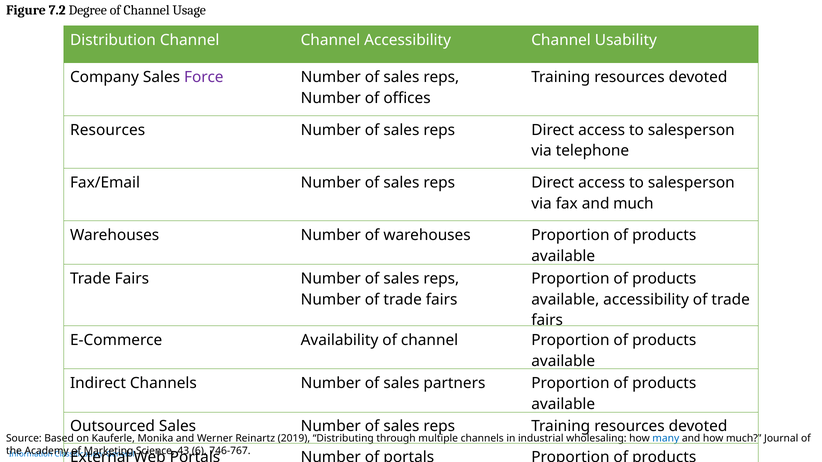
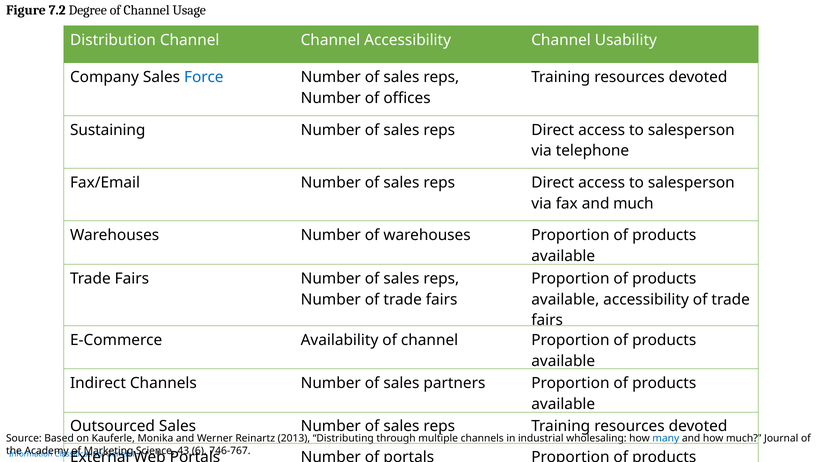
Force colour: purple -> blue (204, 77)
Resources: Resources -> Sustaining (108, 130)
2019: 2019 -> 2013 (294, 439)
